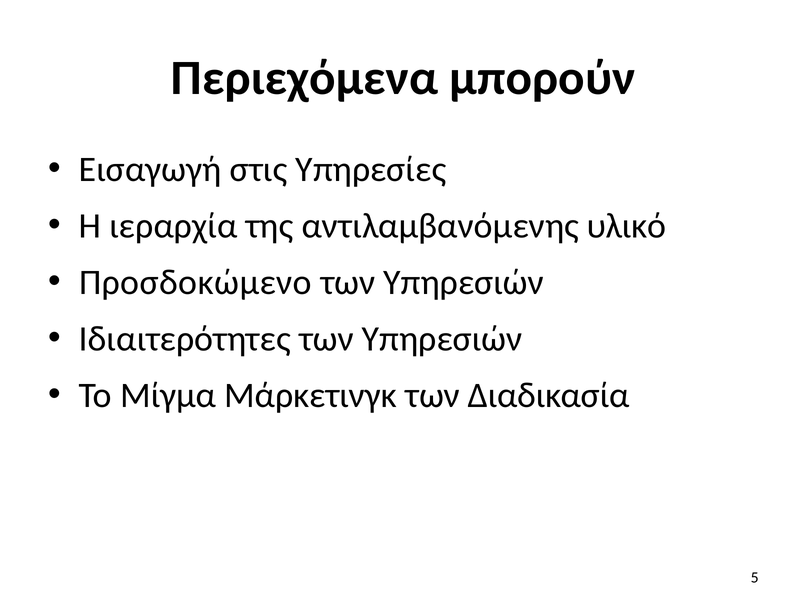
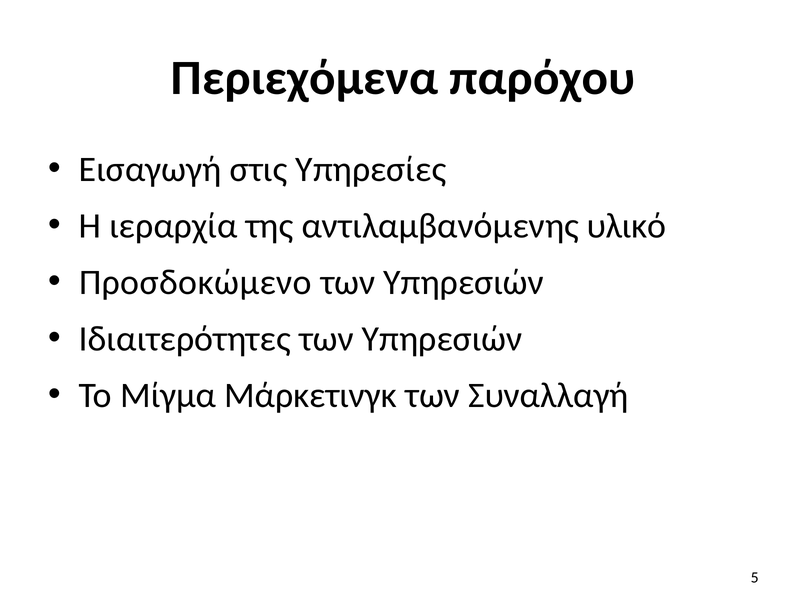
μπορούν: μπορούν -> παρόχου (542, 78)
Διαδικασία: Διαδικασία -> Συναλλαγή (548, 395)
